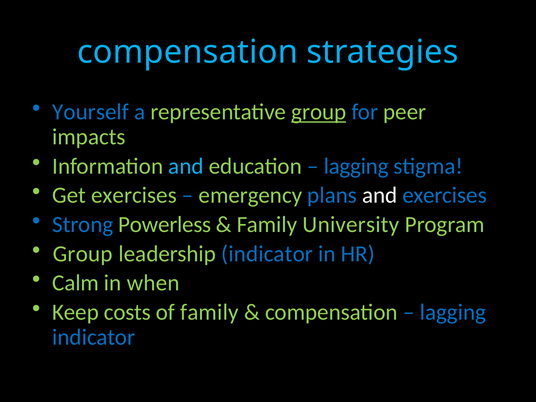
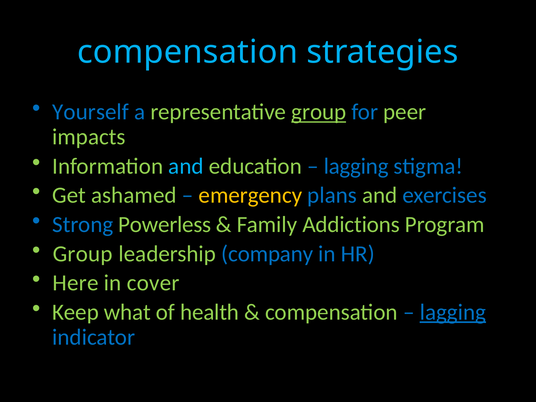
Get exercises: exercises -> ashamed (134, 195)
emergency colour: light green -> yellow (250, 195)
and colour: white -> light green (380, 195)
University: University -> Addictions (351, 225)
leadership indicator: indicator -> company (267, 254)
Calm: Calm -> Here (75, 283)
when: when -> cover (153, 283)
costs: costs -> what (127, 312)
of family: family -> health (210, 312)
lagging underline: none -> present (453, 312)
